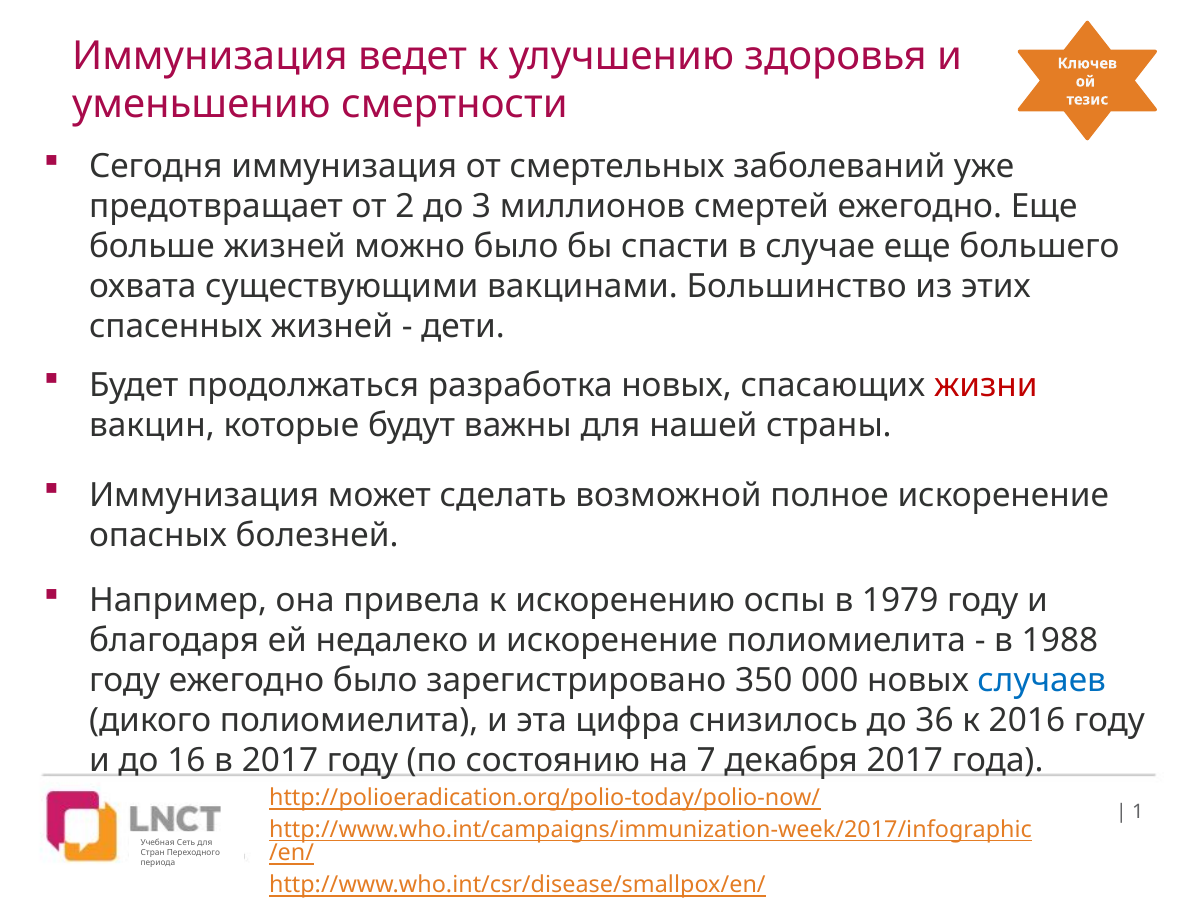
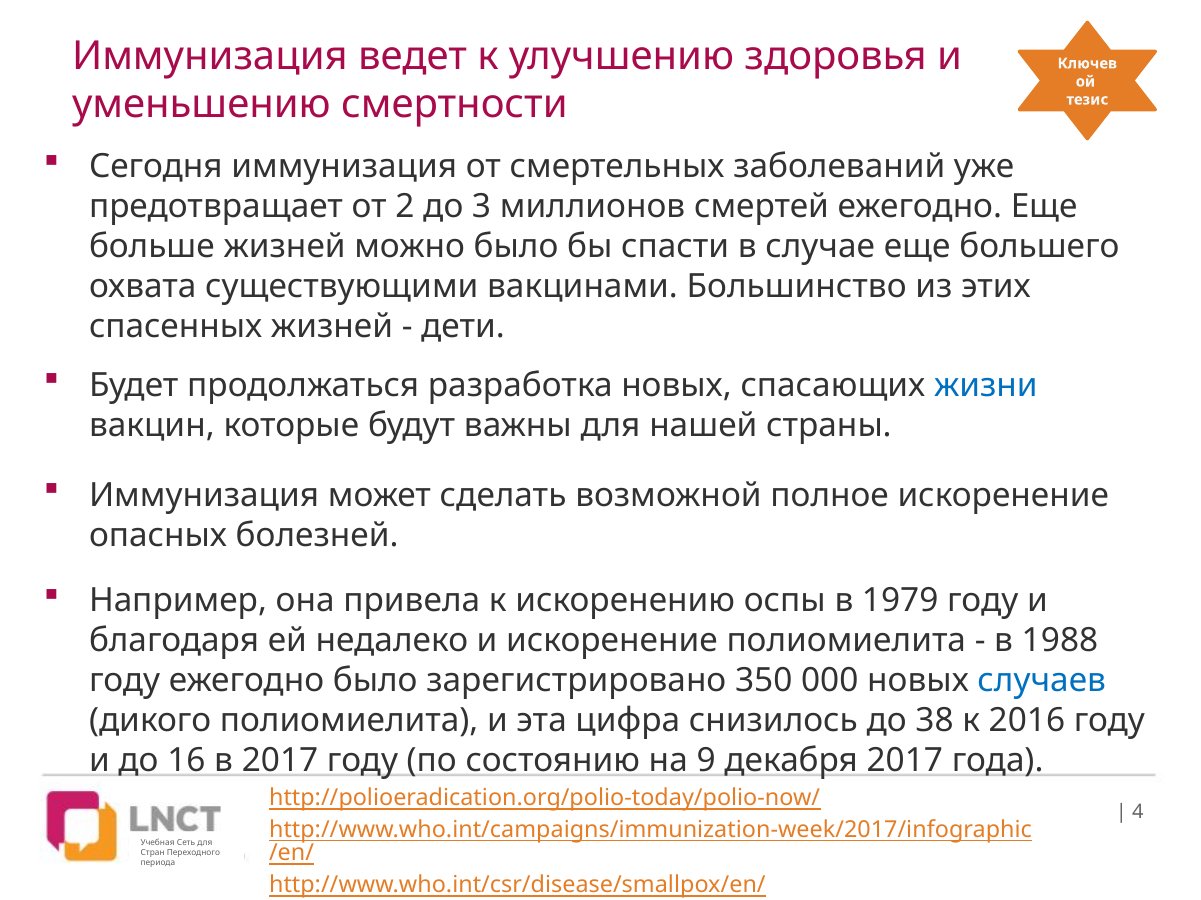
жизни colour: red -> blue (986, 385)
36: 36 -> 38 (935, 721)
7: 7 -> 9 (706, 761)
1: 1 -> 4 (1138, 813)
